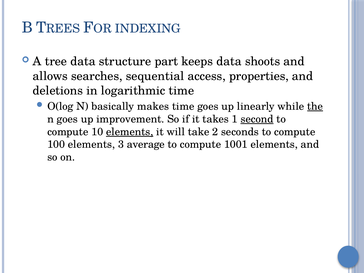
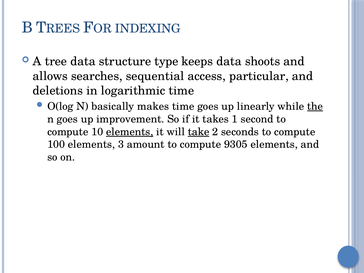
part: part -> type (166, 61)
properties: properties -> particular (259, 76)
second underline: present -> none (257, 119)
take underline: none -> present (199, 132)
average: average -> amount (146, 144)
1001: 1001 -> 9305 (236, 144)
